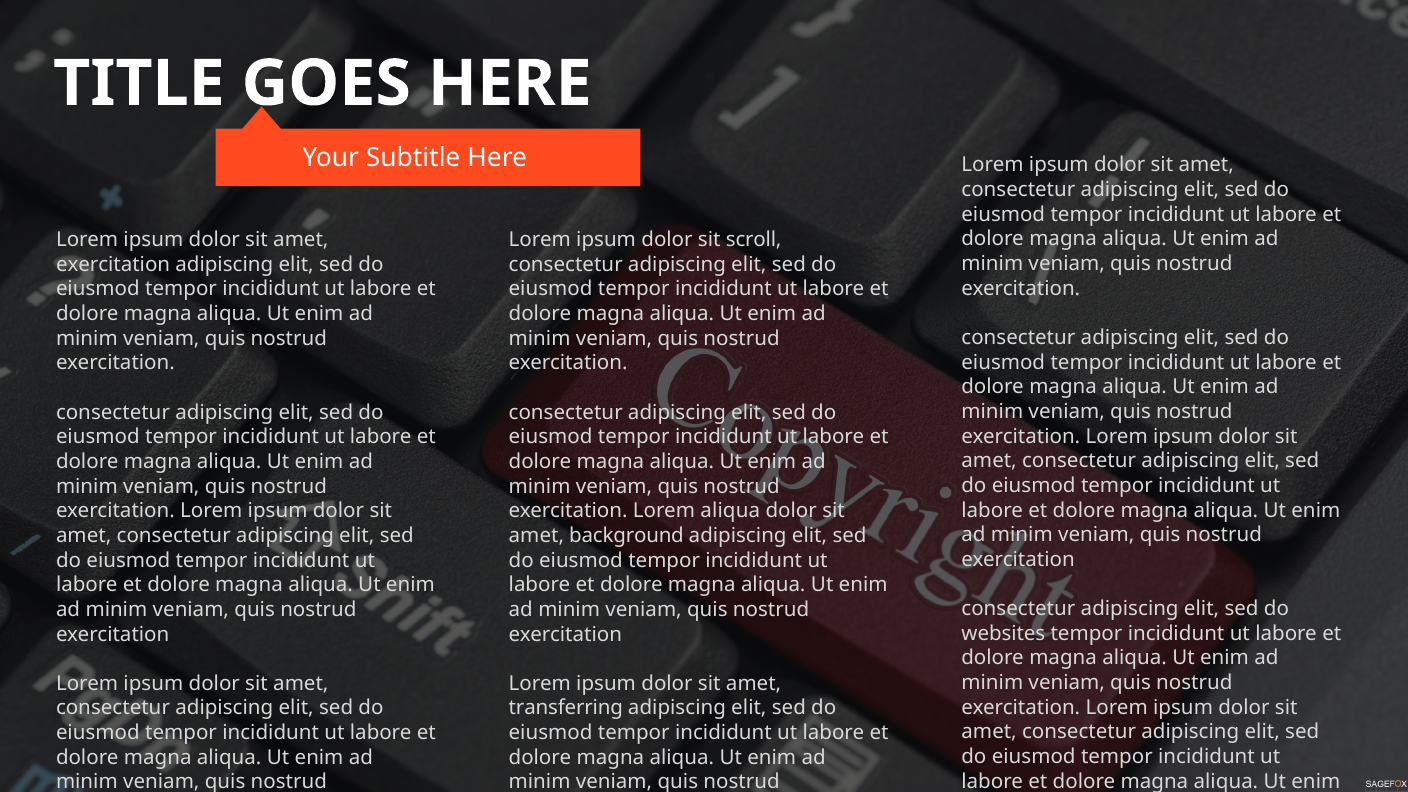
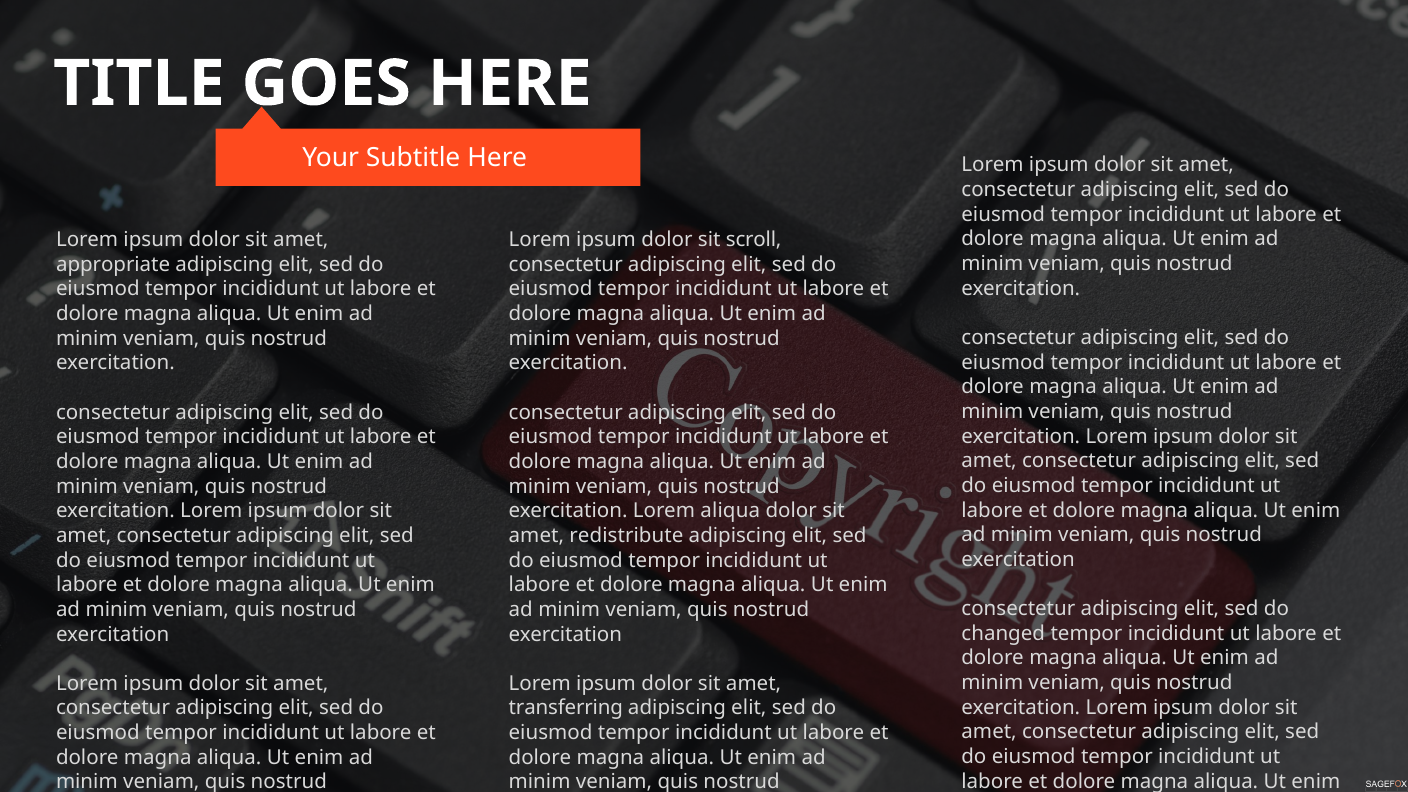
exercitation: exercitation -> appropriate (113, 264)
background: background -> redistribute (626, 536)
websites: websites -> changed (1003, 634)
